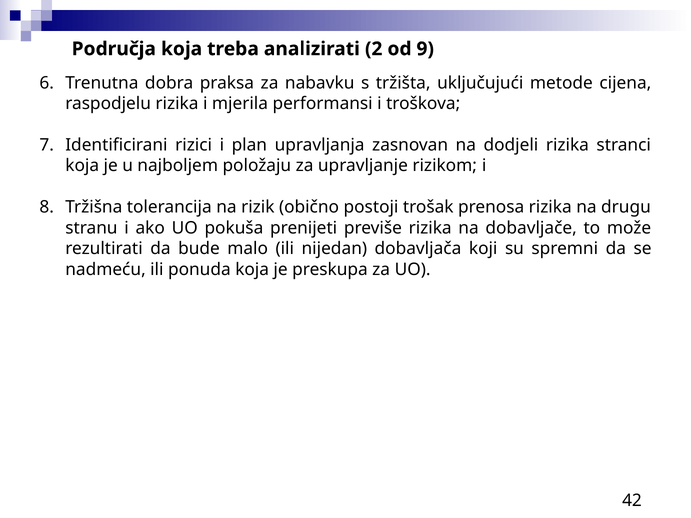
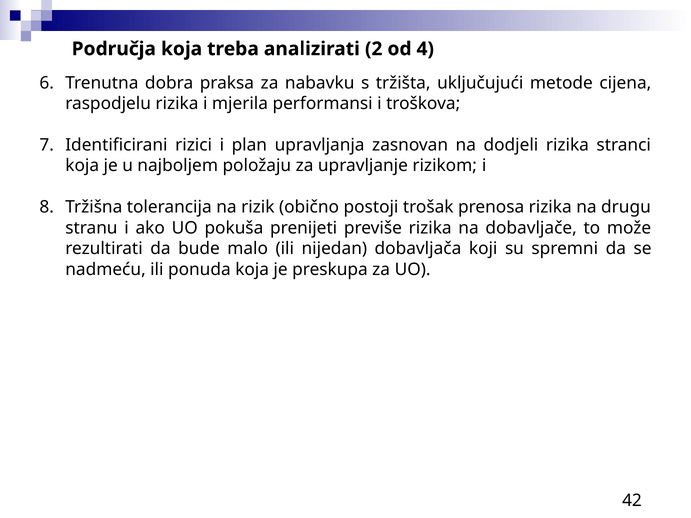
9: 9 -> 4 (425, 49)
